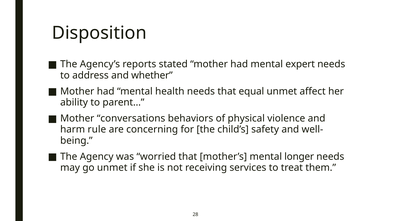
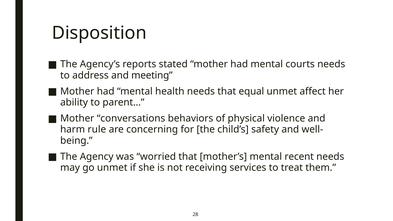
expert: expert -> courts (300, 64)
whether: whether -> meeting (152, 75)
longer: longer -> recent (299, 157)
